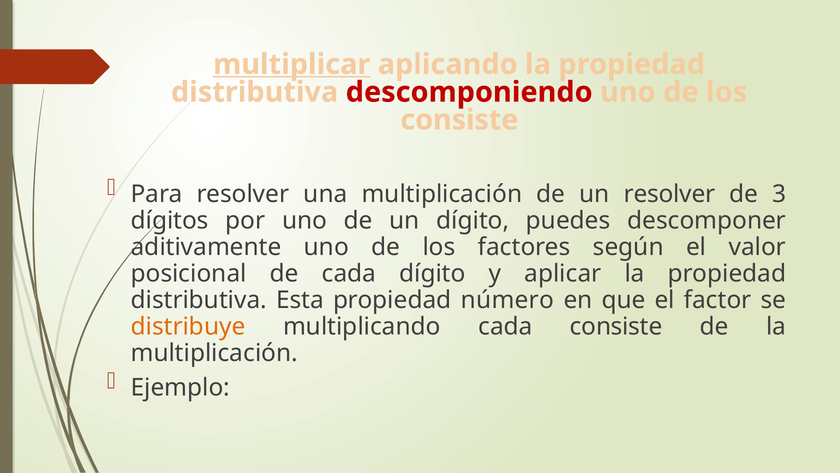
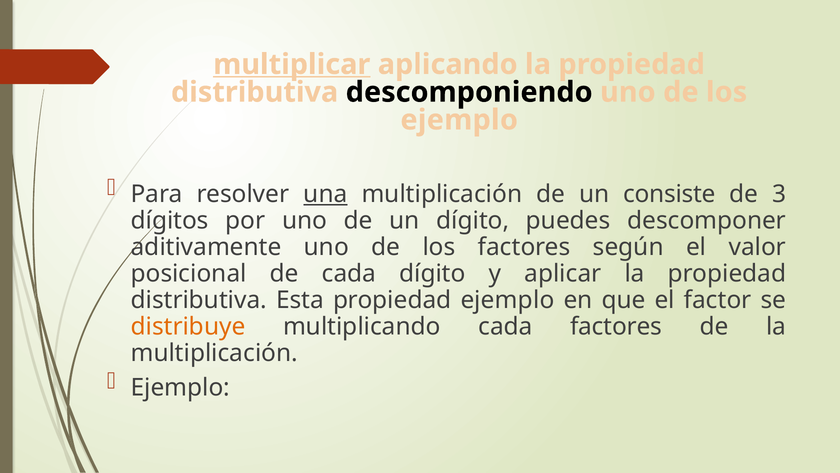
descomponiendo colour: red -> black (469, 92)
consiste: consiste -> ejemplo (459, 120)
una underline: none -> present (325, 194)
un resolver: resolver -> consiste (669, 194)
propiedad número: número -> ejemplo (507, 300)
cada consiste: consiste -> factores (616, 326)
